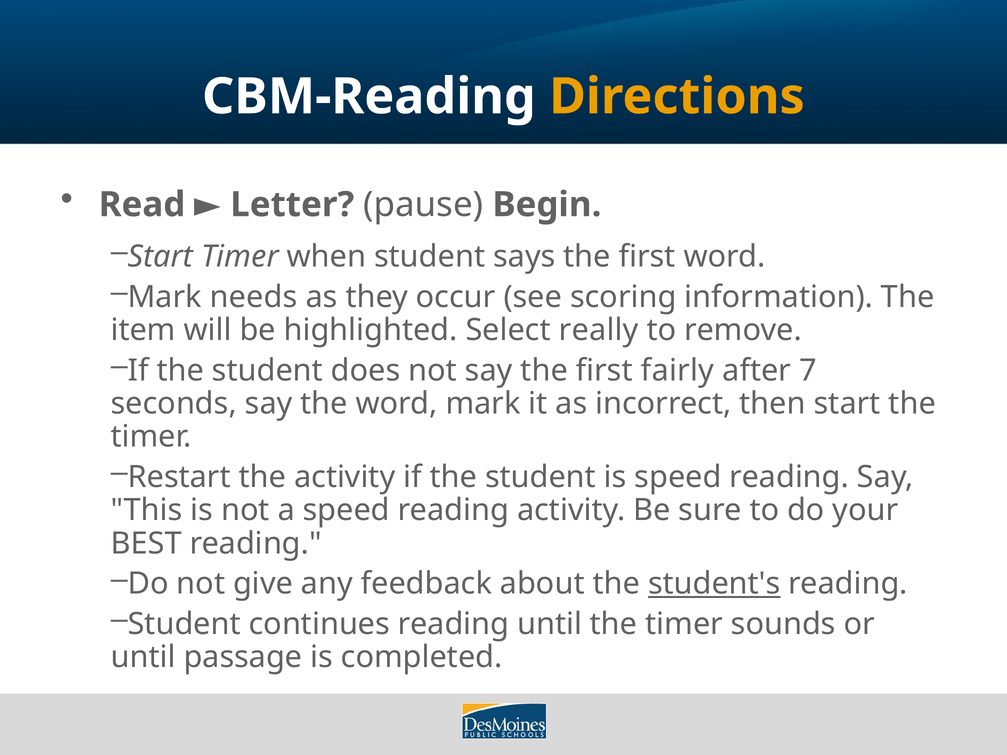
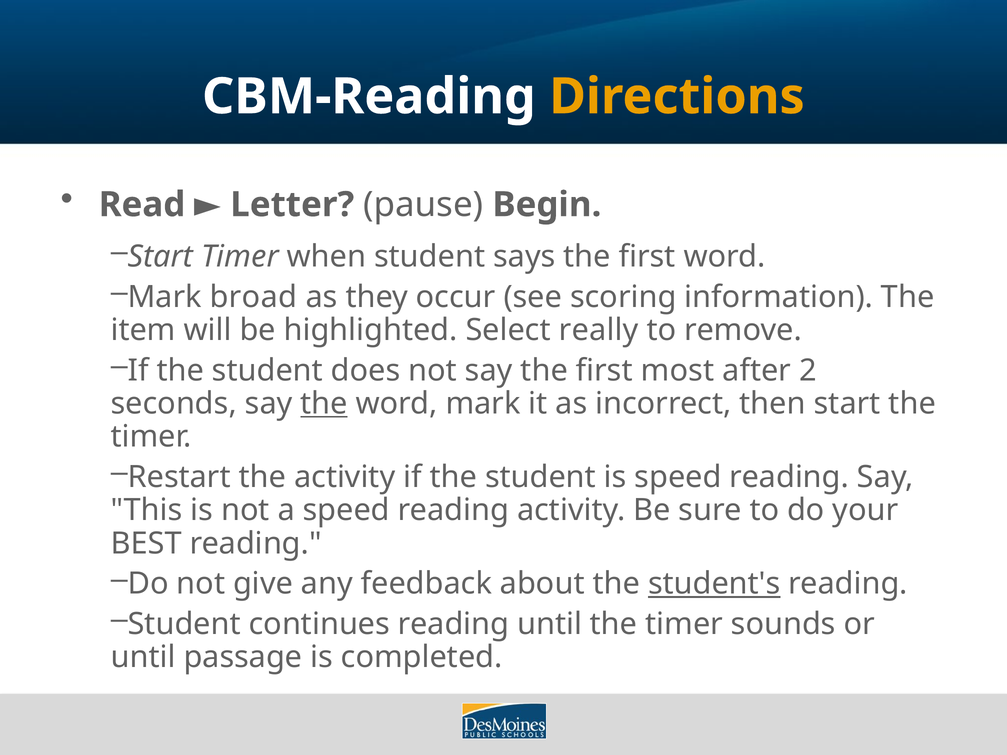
needs: needs -> broad (254, 297)
fairly: fairly -> most (678, 370)
7: 7 -> 2 (808, 370)
the underline: none -> present (324, 404)
